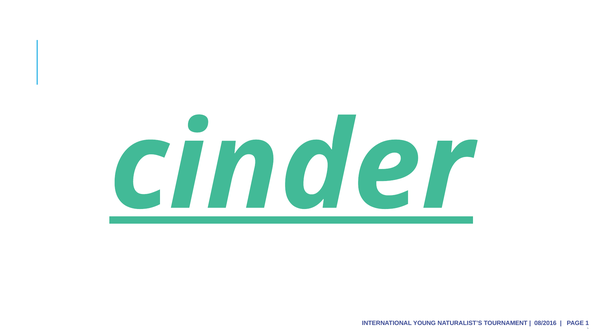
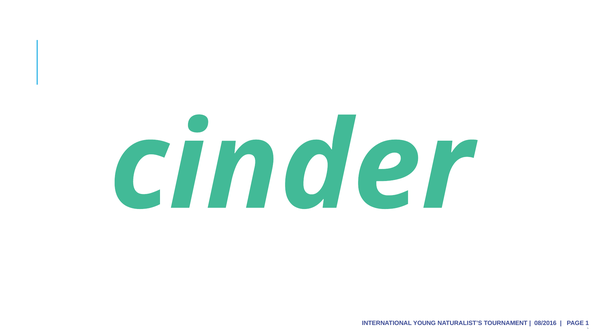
cinder underline: present -> none (291, 168)
